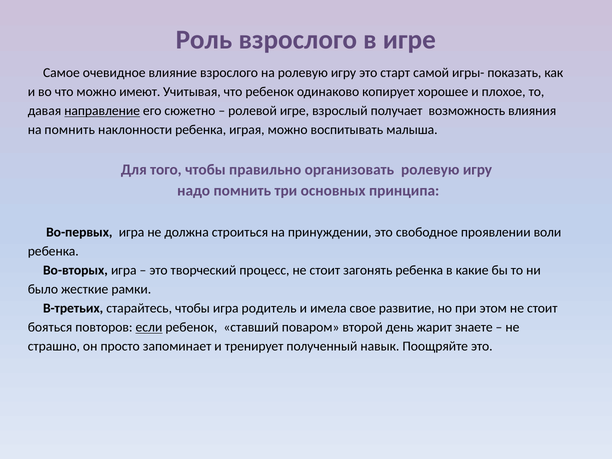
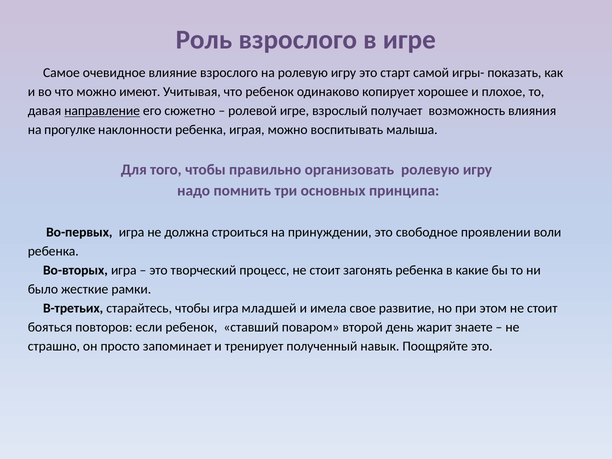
на помнить: помнить -> прогулке (70, 130)
родитель: родитель -> младшей (269, 308)
если underline: present -> none (149, 327)
